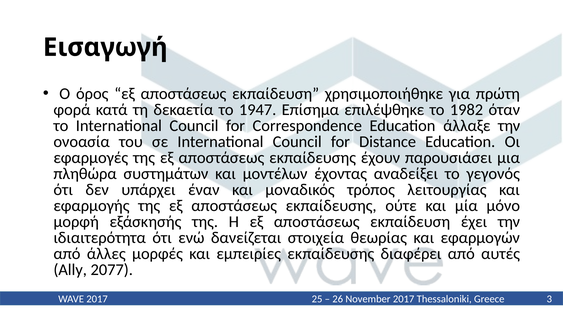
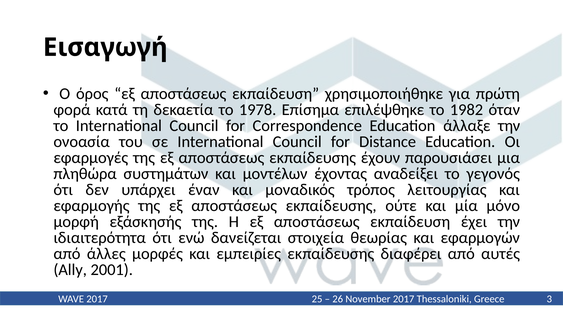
1947: 1947 -> 1978 (258, 110)
2077: 2077 -> 2001 (112, 270)
